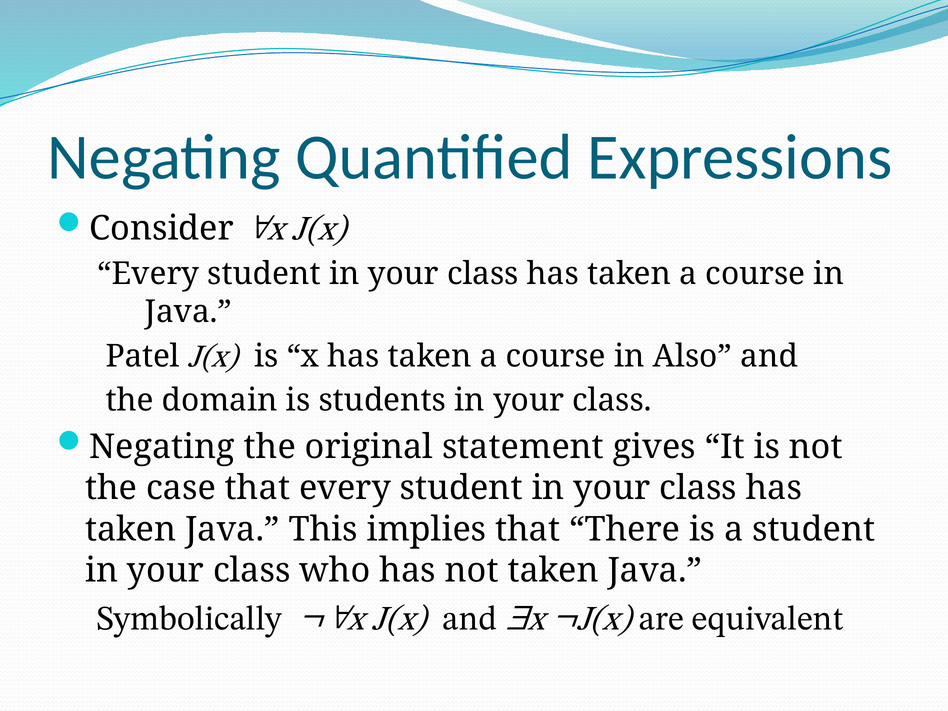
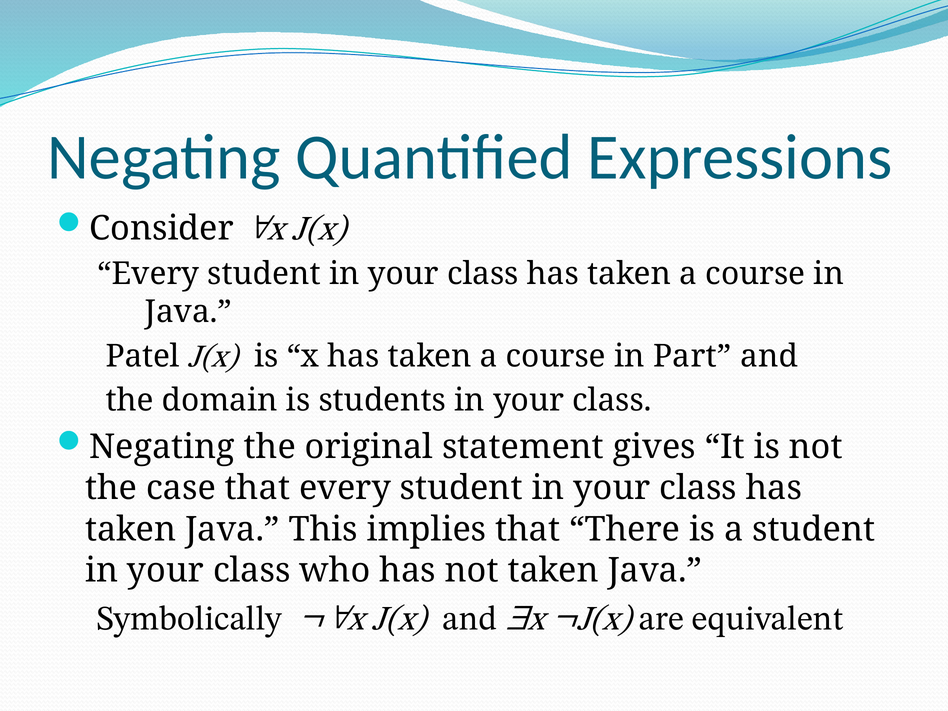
Also: Also -> Part (692, 356)
